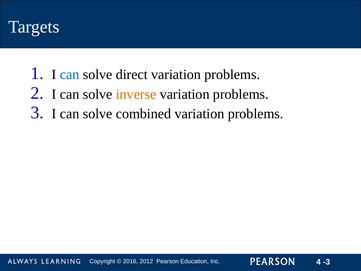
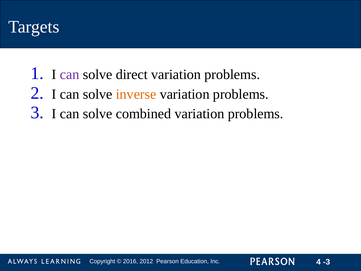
can colour: blue -> purple (70, 74)
